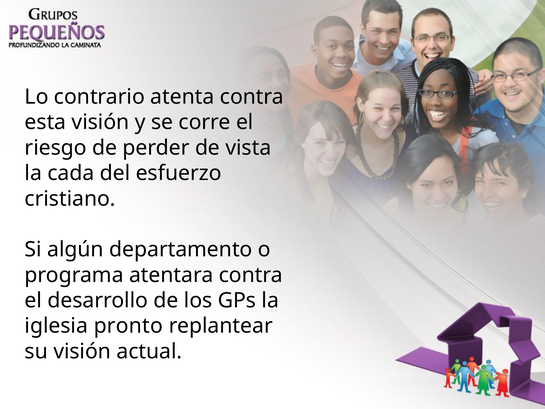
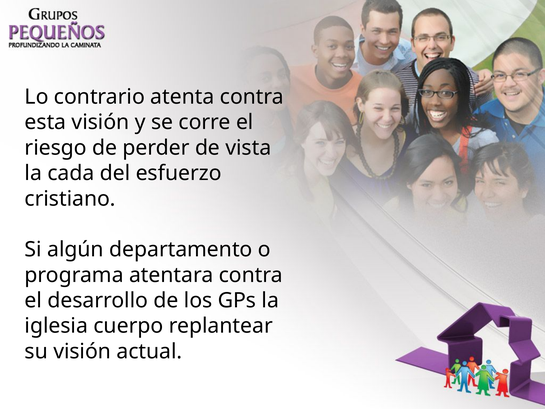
pronto: pronto -> cuerpo (128, 326)
